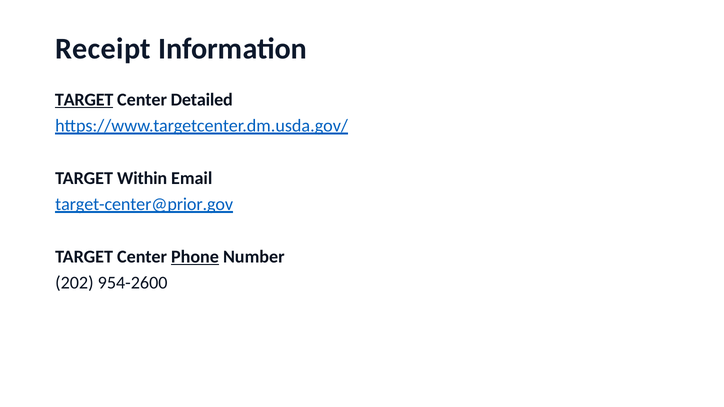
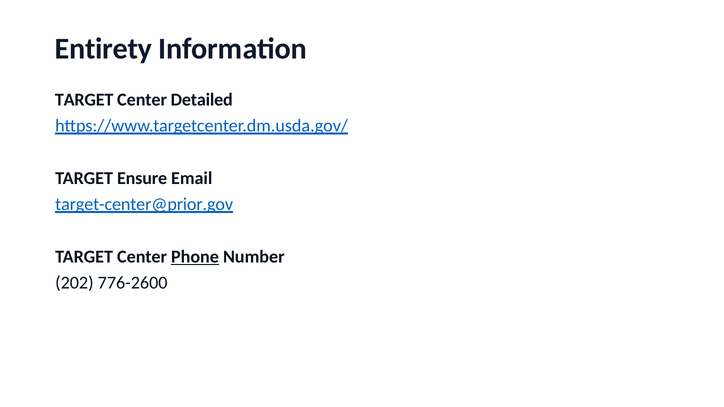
Receipt: Receipt -> Entirety (103, 49)
TARGET underline: present -> none (84, 100)
Within: Within -> Ensure (142, 178)
954-2600: 954-2600 -> 776-2600 (133, 283)
